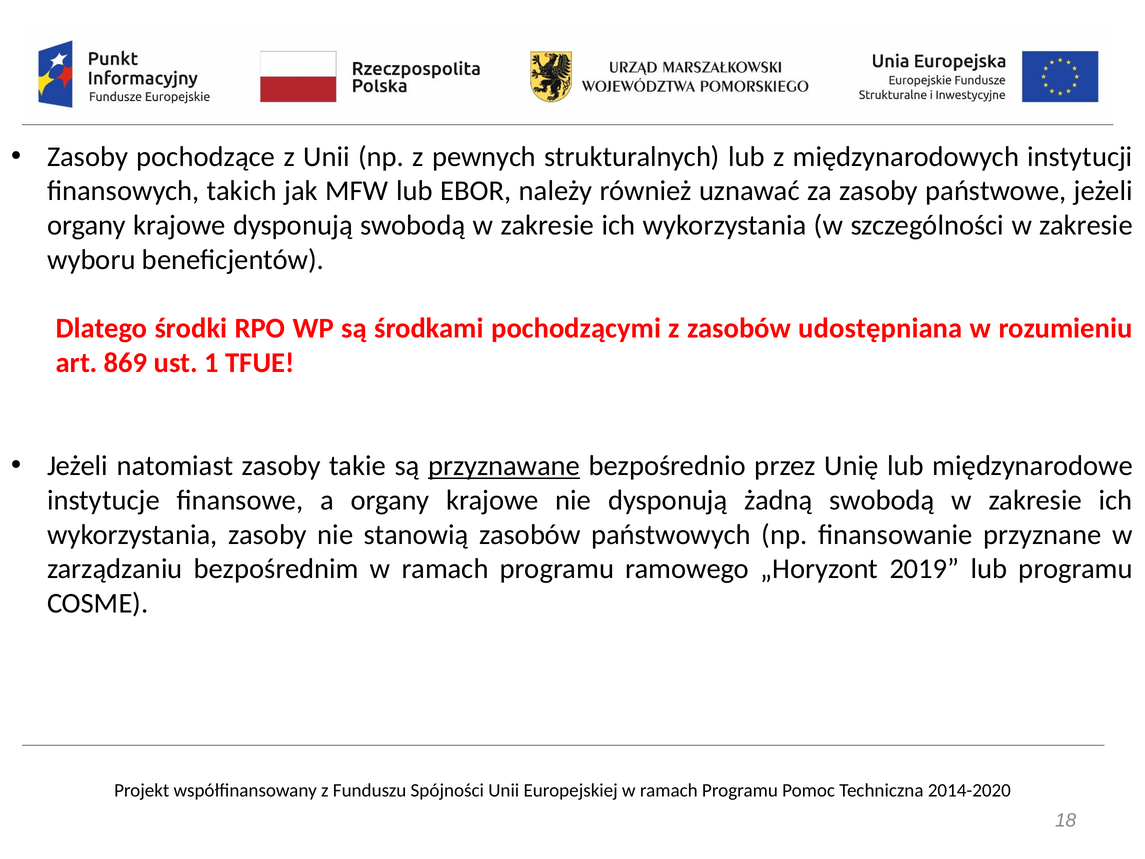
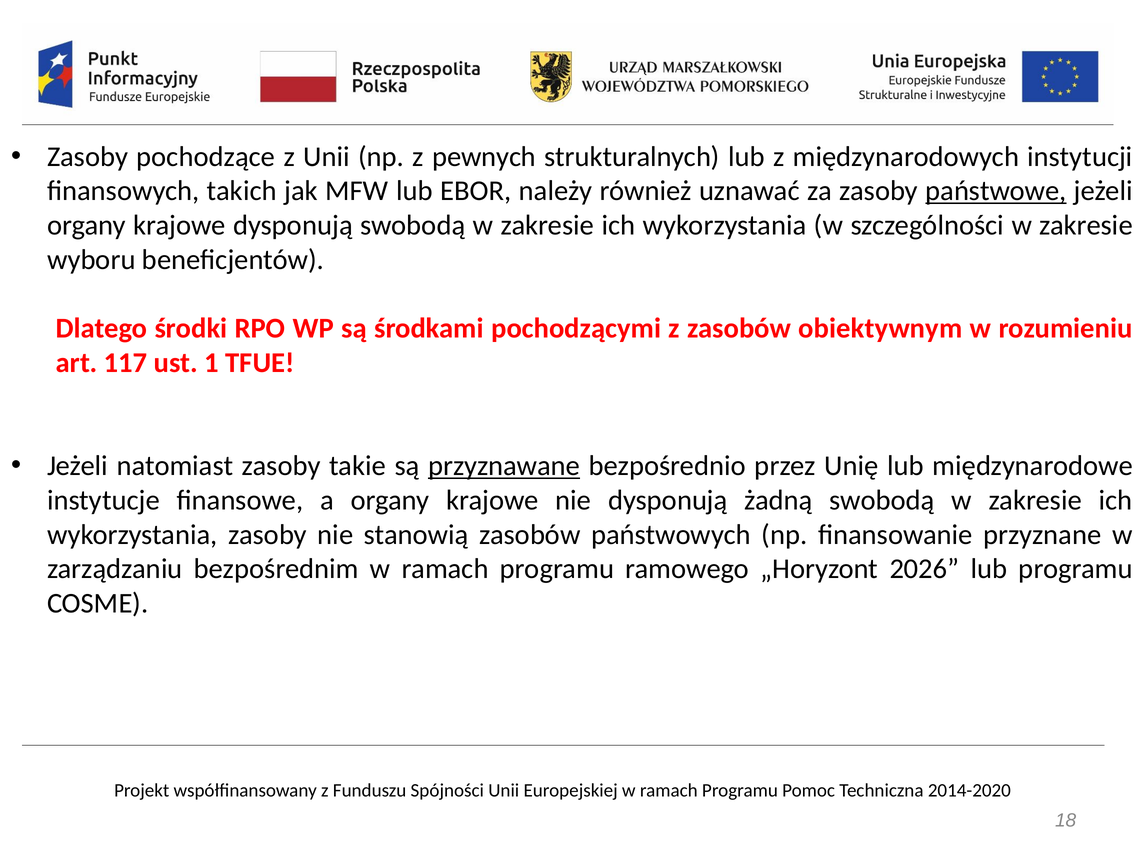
państwowe underline: none -> present (996, 191)
udostępniana: udostępniana -> obiektywnym (880, 328)
869: 869 -> 117 (126, 363)
2019: 2019 -> 2026 (924, 569)
